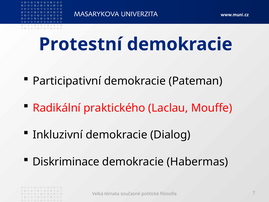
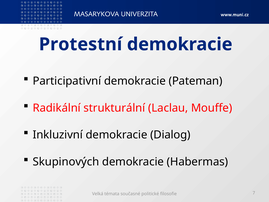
praktického: praktického -> strukturální (114, 108)
Diskriminace: Diskriminace -> Skupinových (66, 162)
